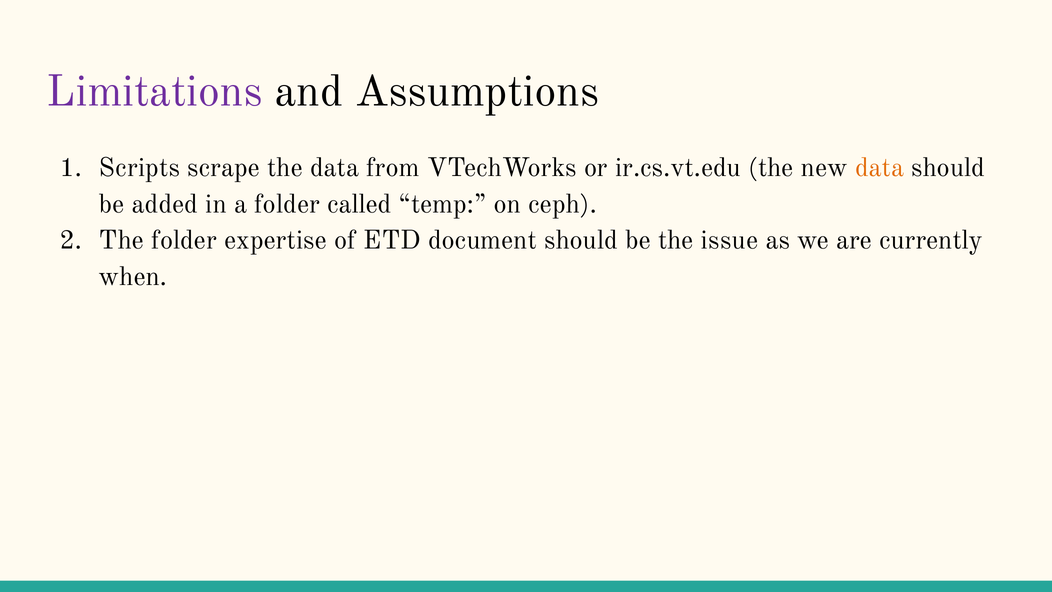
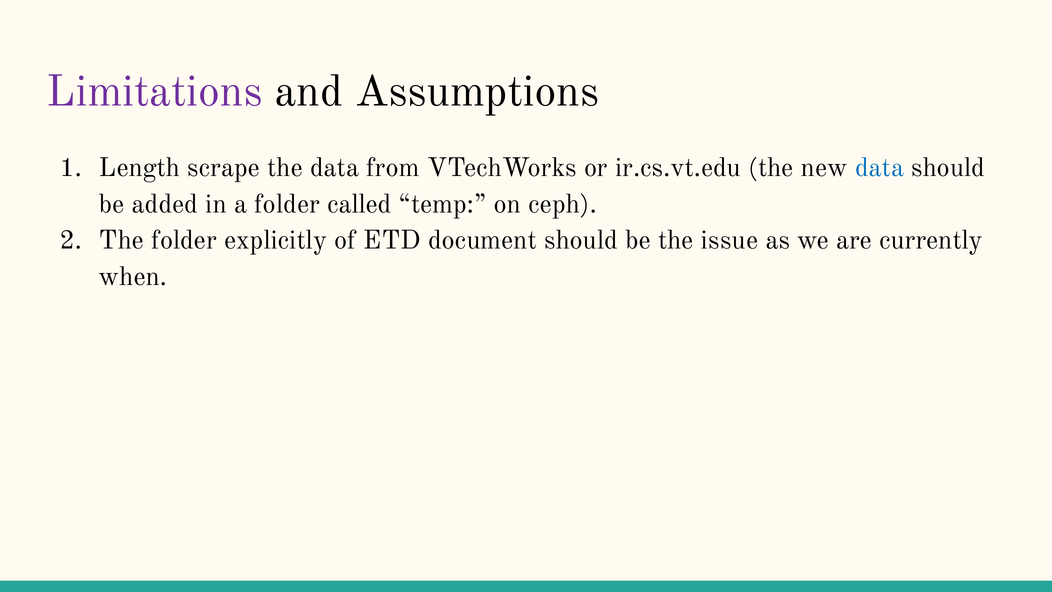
Scripts: Scripts -> Length (140, 168)
data colour: orange -> blue (880, 168)
expertise: expertise -> explicitly (275, 240)
